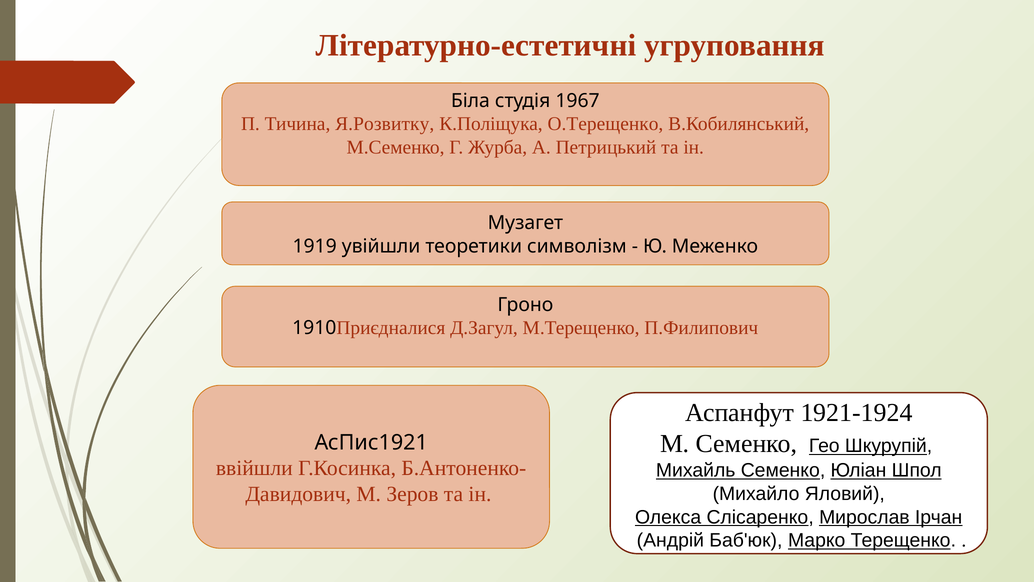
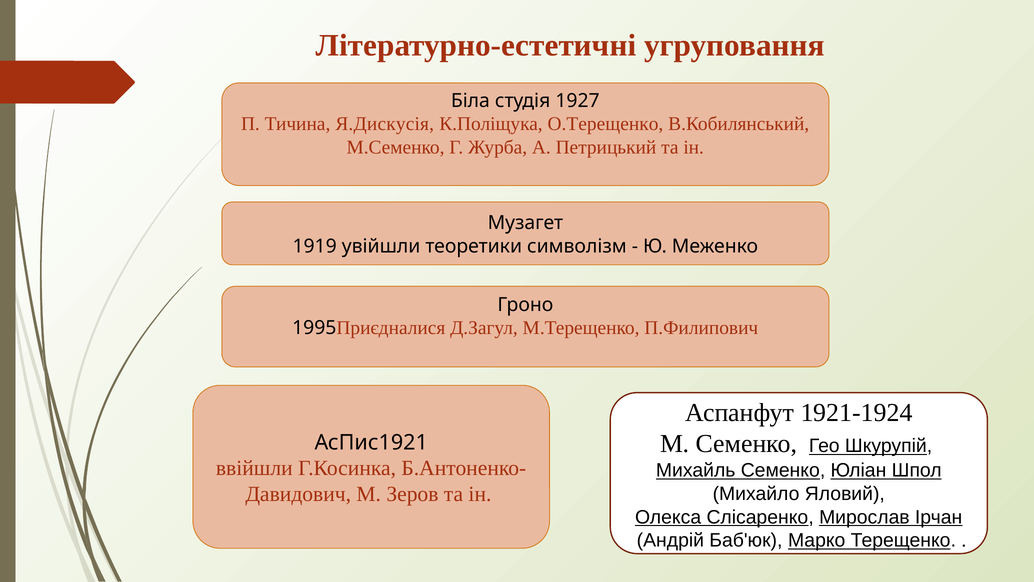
1967: 1967 -> 1927 (578, 101)
Я.Розвитку: Я.Розвитку -> Я.Дискусія (385, 124)
1910: 1910 -> 1995 (314, 328)
